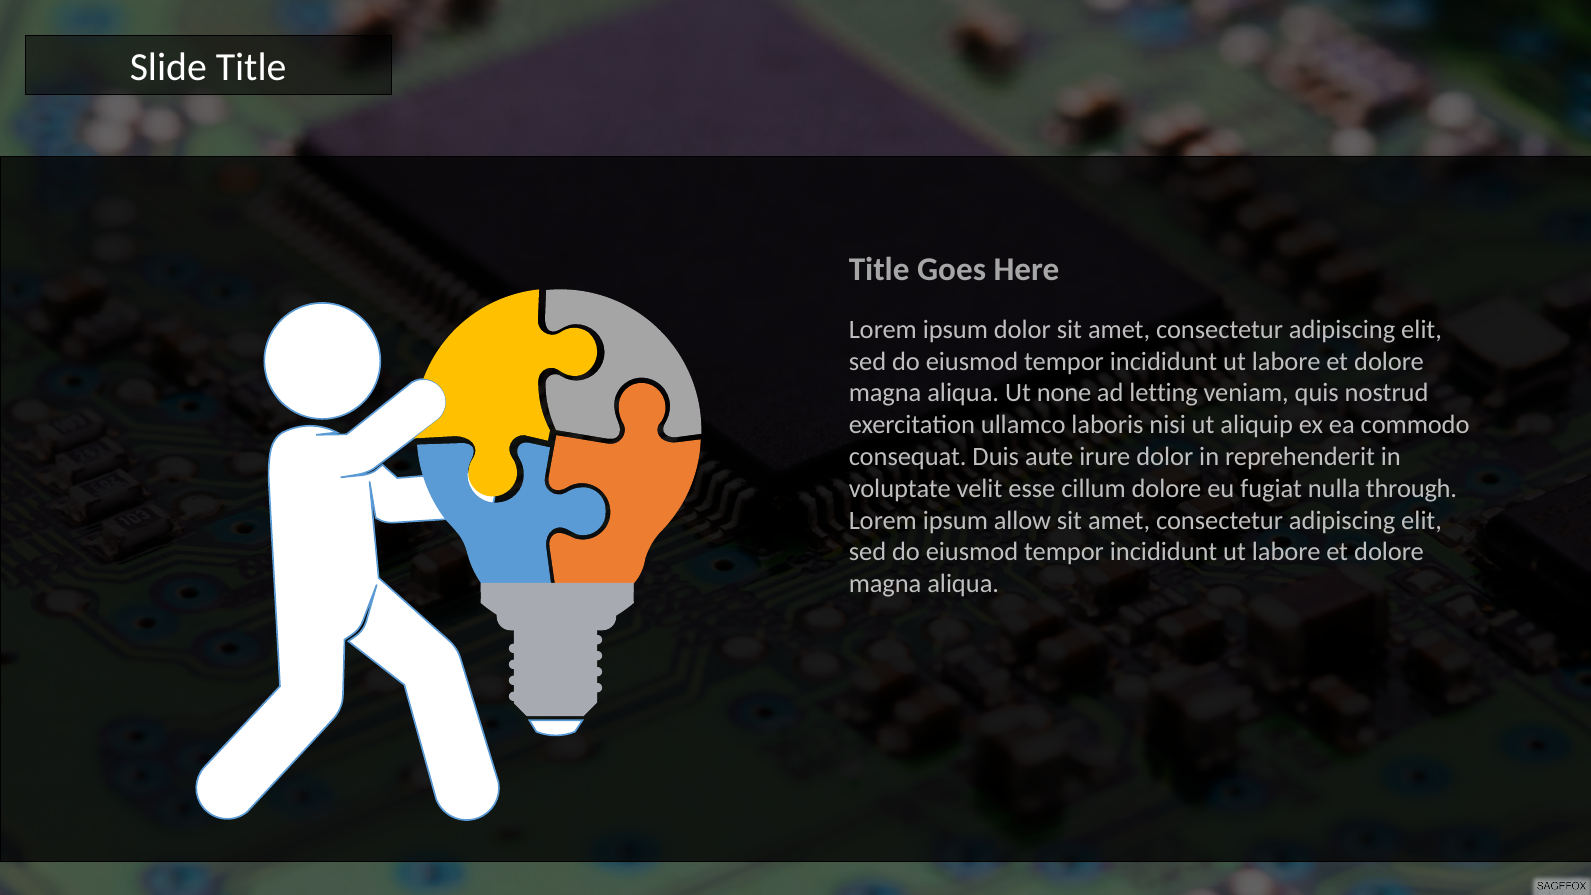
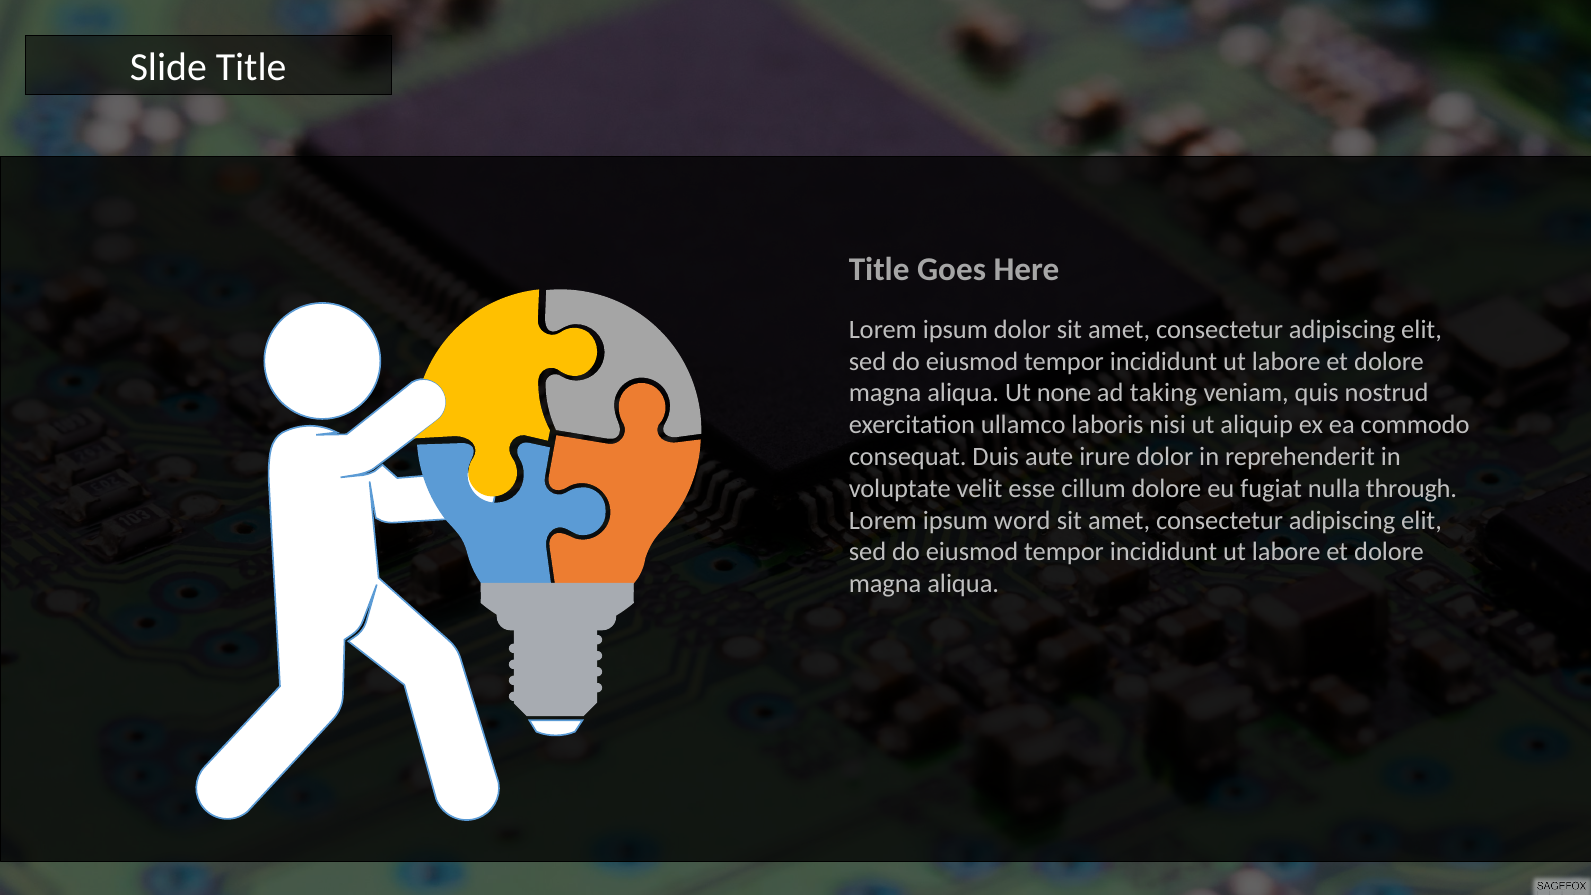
letting: letting -> taking (1163, 393)
allow: allow -> word (1022, 520)
